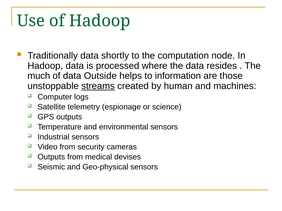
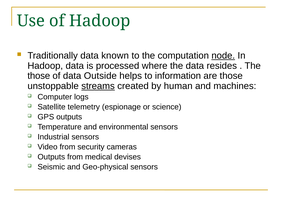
shortly: shortly -> known (115, 56)
node underline: none -> present (223, 56)
much: much -> those (39, 76)
